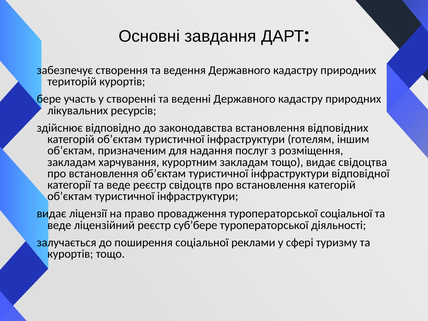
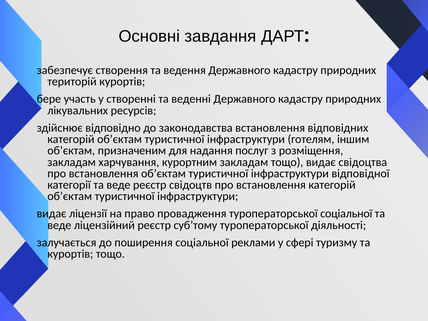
суб’бере: суб’бере -> суб’тому (195, 225)
